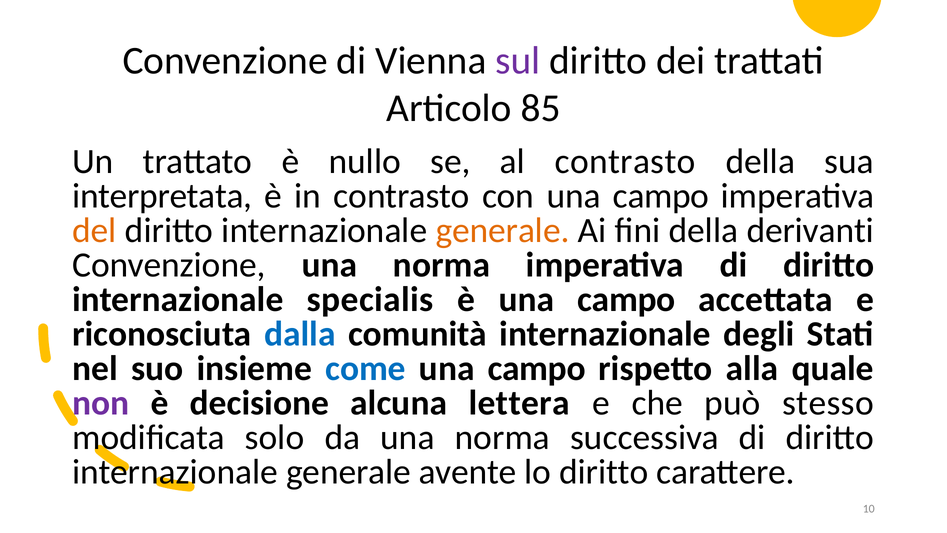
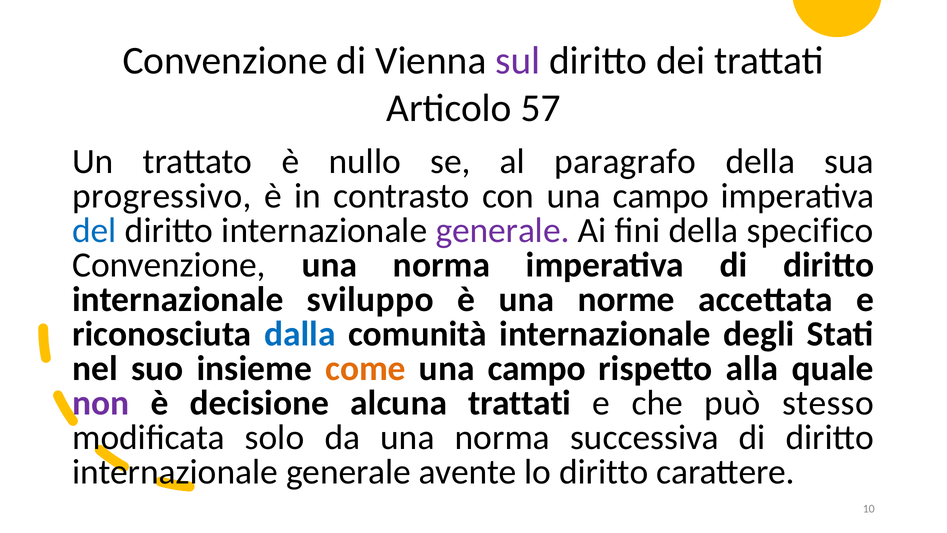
85: 85 -> 57 (541, 108)
al contrasto: contrasto -> paragrafo (625, 161)
interpretata: interpretata -> progressivo (162, 196)
del colour: orange -> blue (94, 230)
generale colour: orange -> purple (503, 230)
derivanti: derivanti -> specifico (810, 230)
specialis: specialis -> sviluppo (370, 299)
è una campo: campo -> norme (626, 299)
come colour: blue -> orange (365, 368)
alcuna lettera: lettera -> trattati (520, 403)
